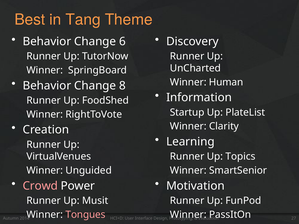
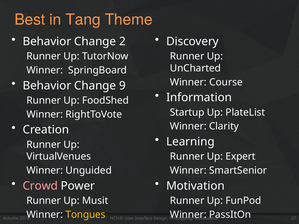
6: 6 -> 2 (122, 41)
Human: Human -> Course (226, 82)
8: 8 -> 9 (122, 86)
Topics: Topics -> Expert (241, 157)
Tongues colour: pink -> yellow (85, 215)
